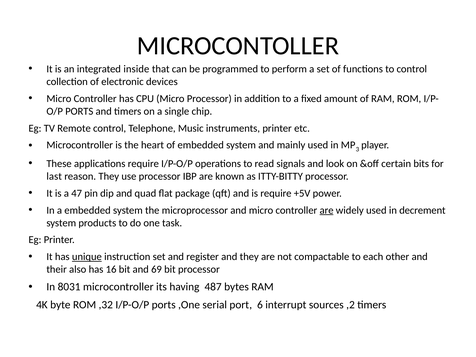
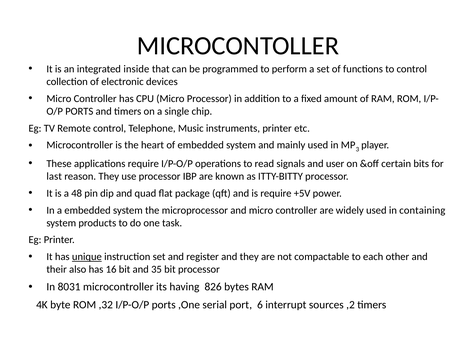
look: look -> user (335, 164)
47: 47 -> 48 (77, 193)
are underline: present -> none (327, 210)
decrement: decrement -> containing (422, 210)
69: 69 -> 35 (157, 269)
487: 487 -> 826 (213, 287)
